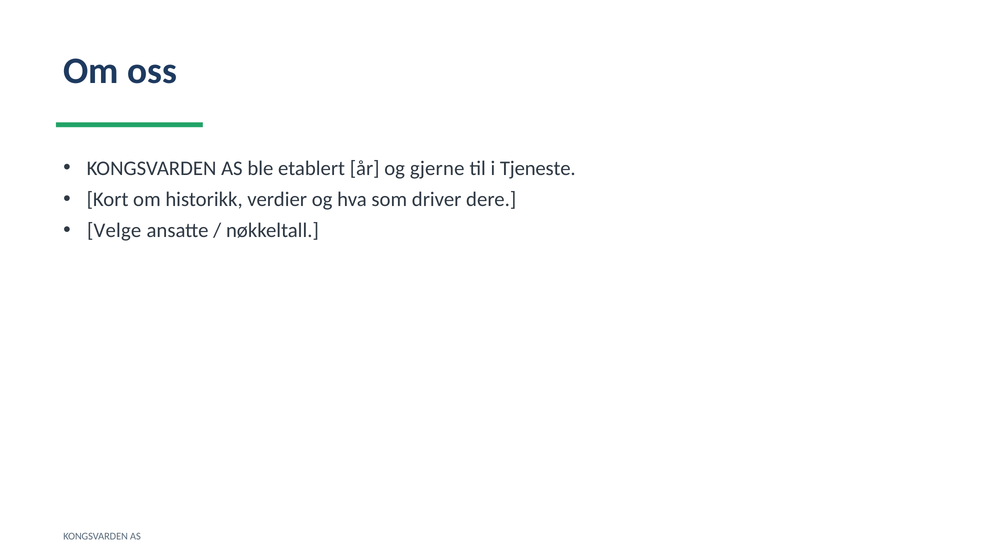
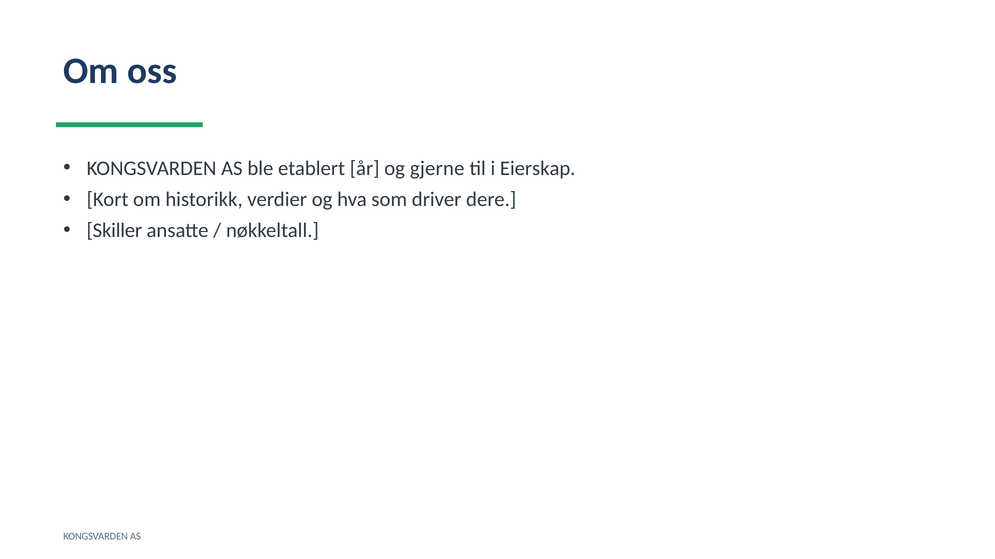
Tjeneste: Tjeneste -> Eierskap (538, 169)
Velge: Velge -> Skiller (114, 231)
